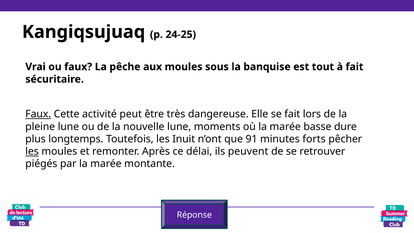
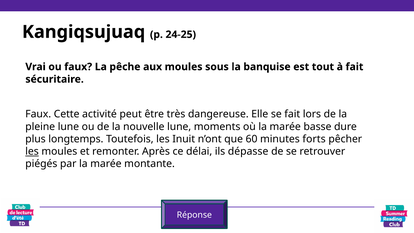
Faux underline: present -> none (38, 114)
91: 91 -> 60 (252, 139)
peuvent: peuvent -> dépasse (248, 151)
